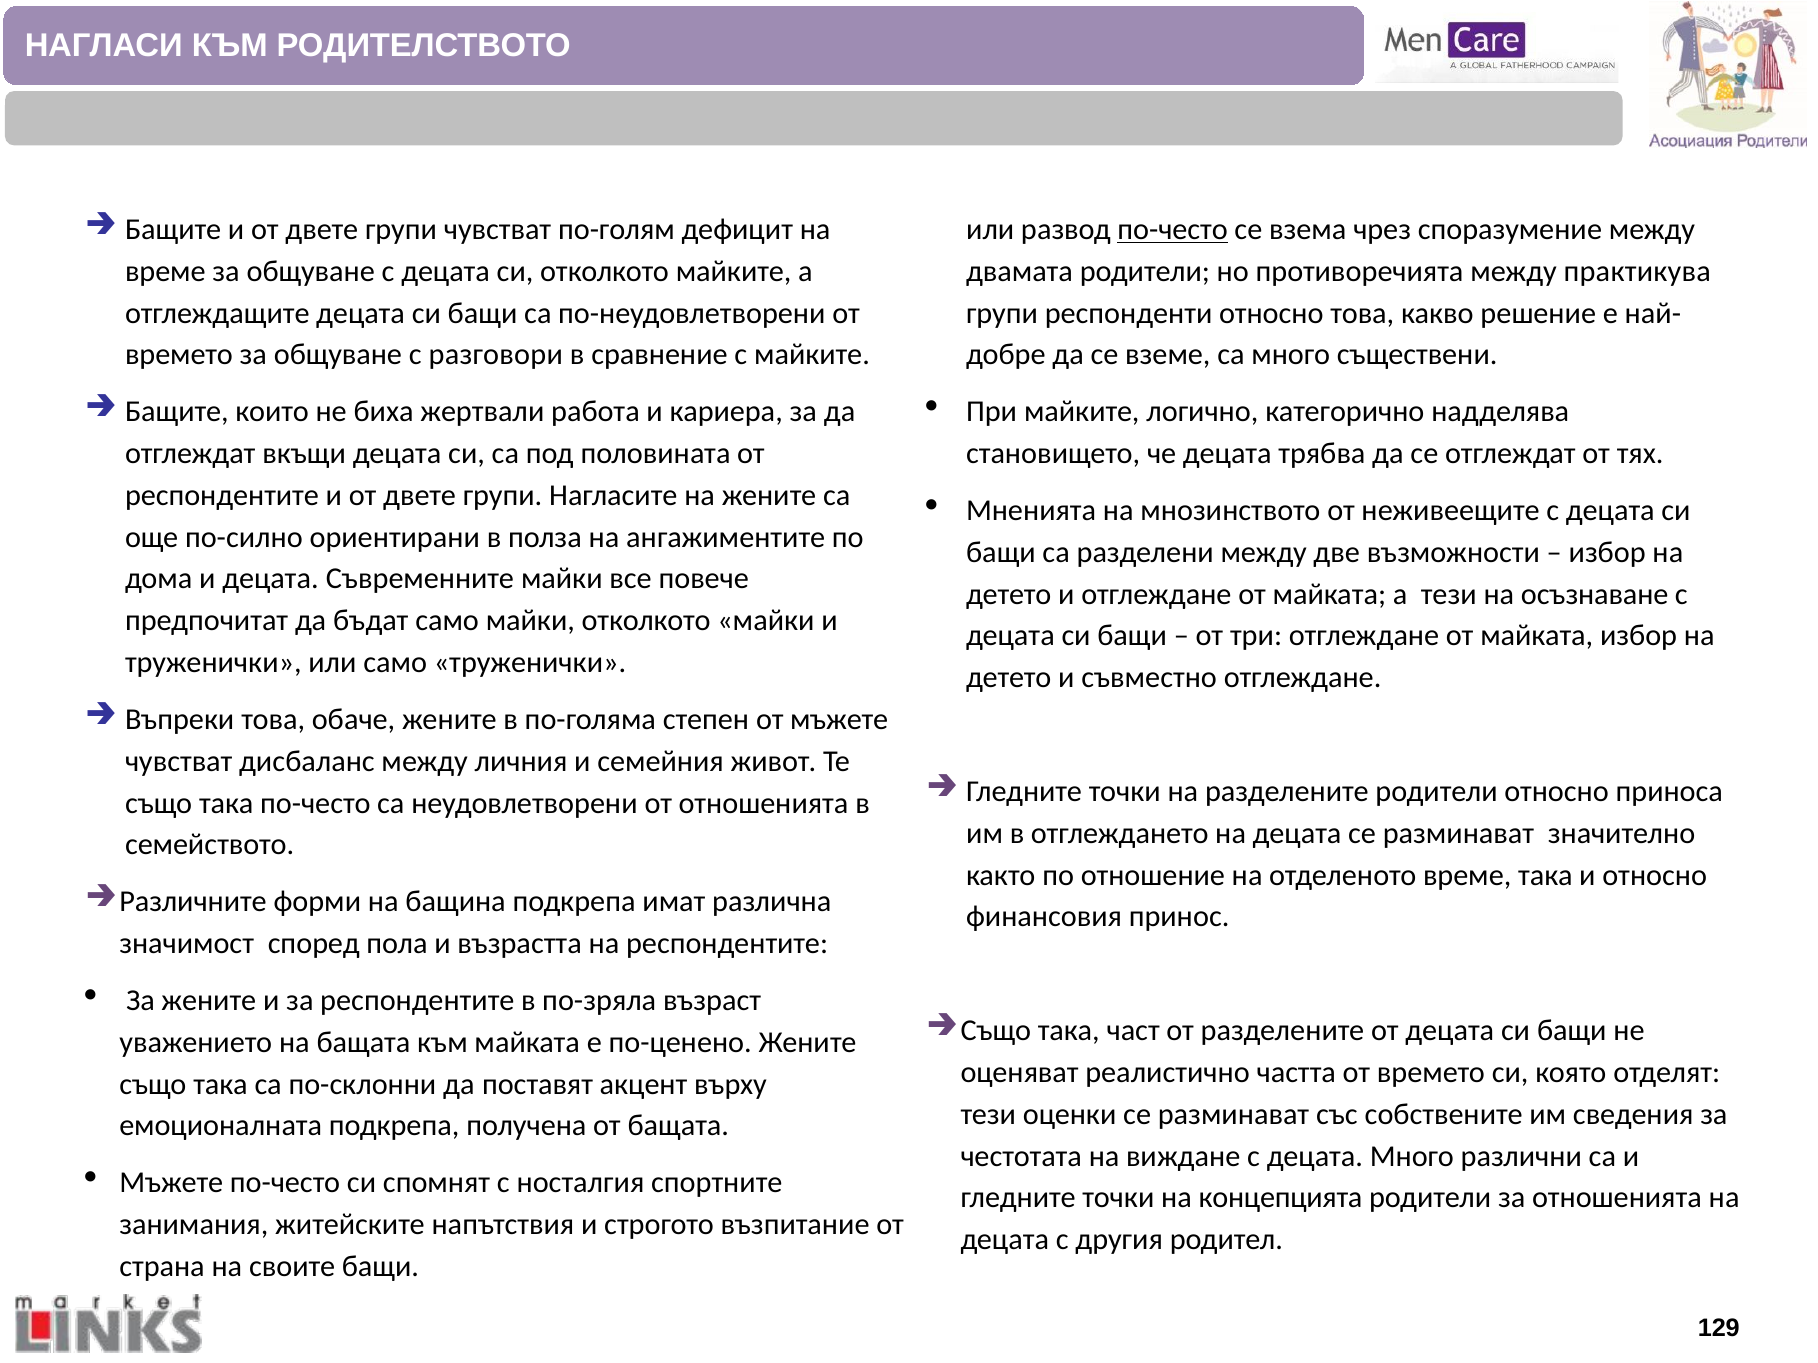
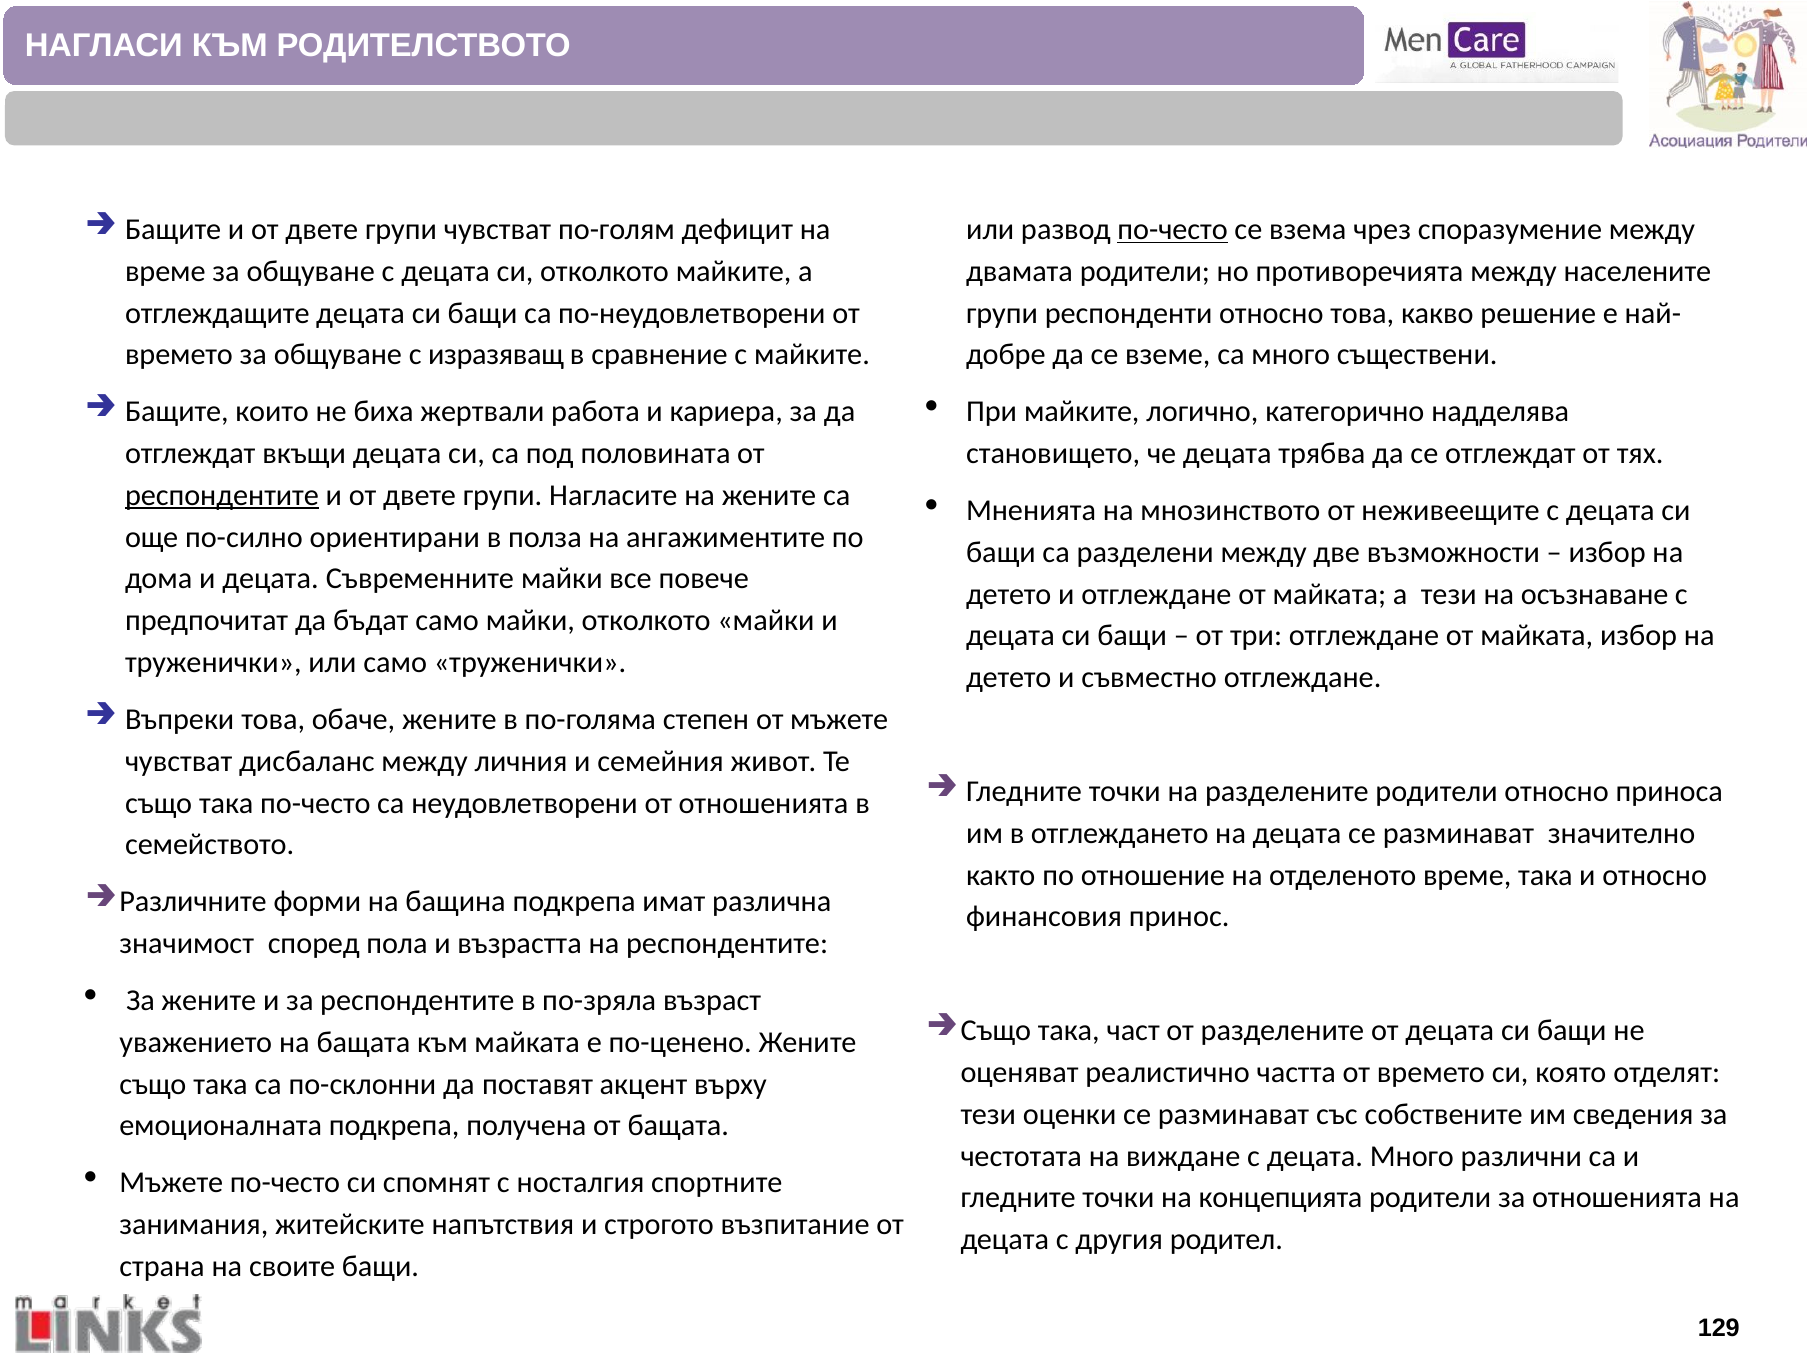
практикува: практикува -> населените (1637, 271)
разговори: разговори -> изразяващ (496, 355)
респондентите underline: none -> present (222, 496)
